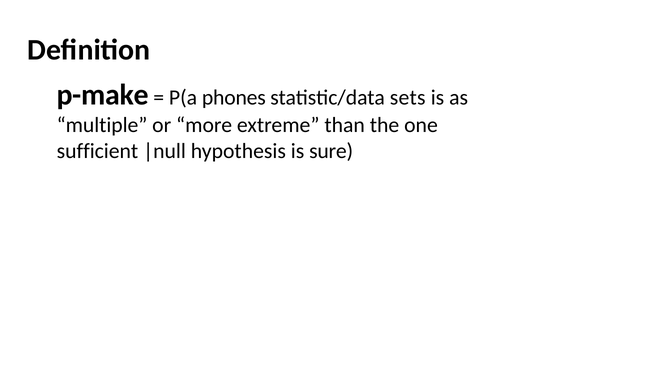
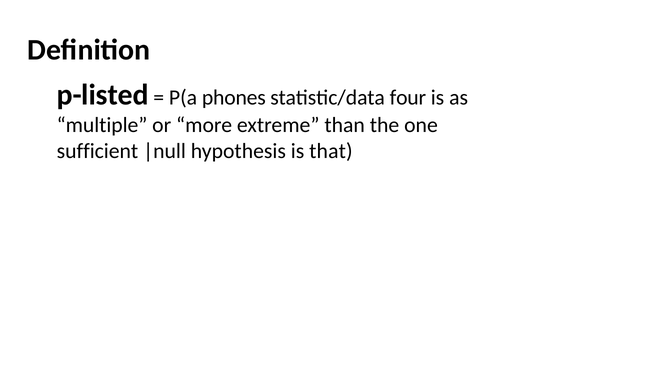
p-make: p-make -> p-listed (103, 95)
sets: sets -> four (408, 98)
sure: sure -> that (331, 151)
